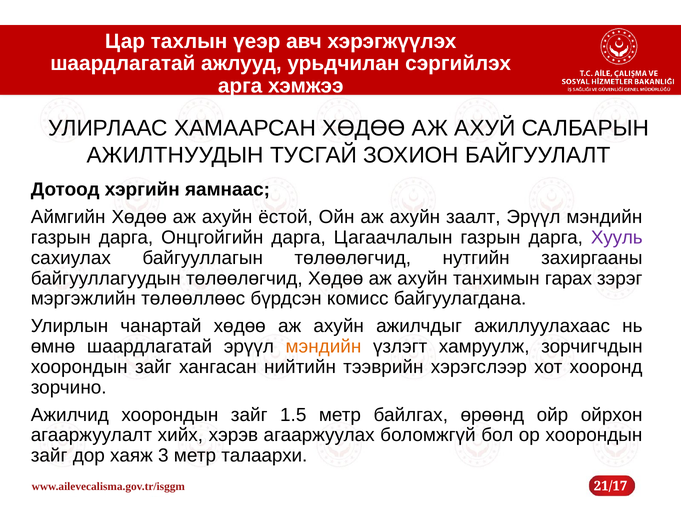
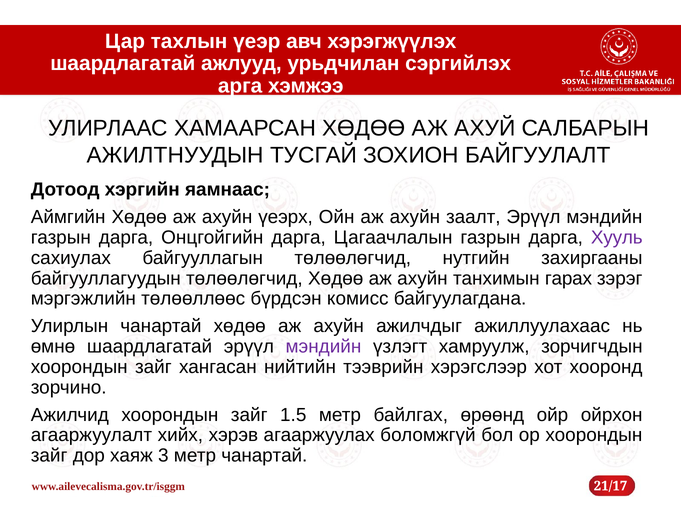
ёстой: ёстой -> үеэрх (286, 217)
мэндийн colour: orange -> purple (323, 347)
метр талаархи: талаархи -> чанартай (264, 456)
